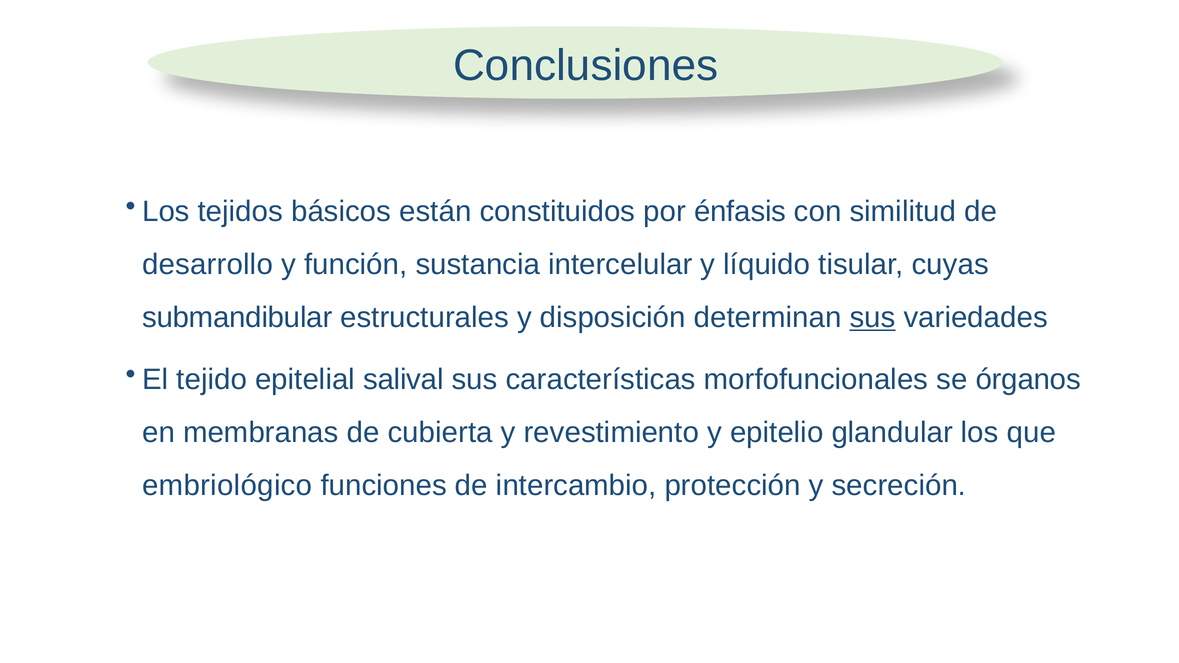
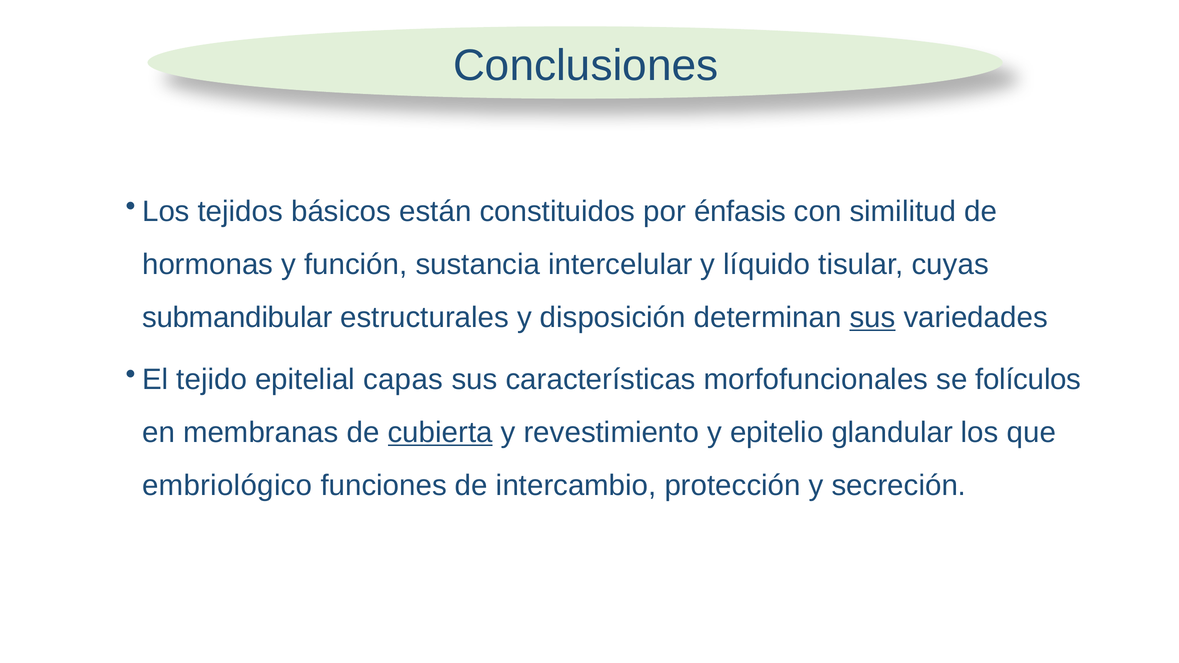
desarrollo: desarrollo -> hormonas (208, 265)
salival: salival -> capas (403, 380)
órganos: órganos -> folículos (1028, 380)
cubierta underline: none -> present (440, 433)
